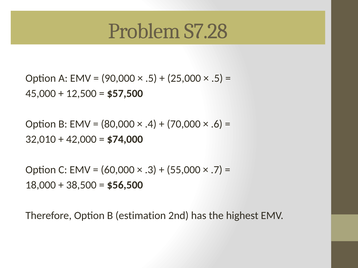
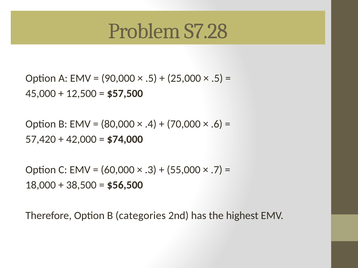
32,010: 32,010 -> 57,420 (41, 140)
estimation: estimation -> categories (141, 216)
